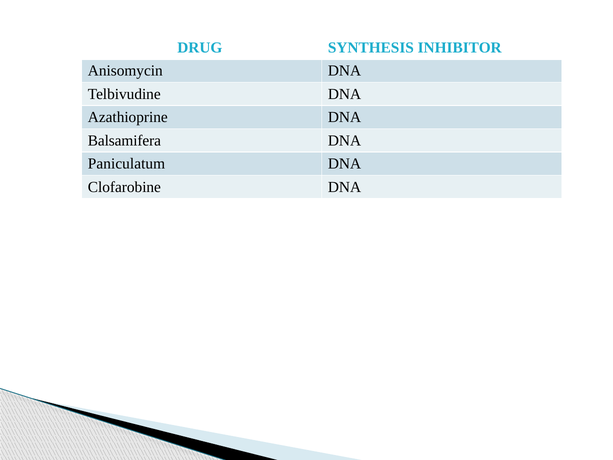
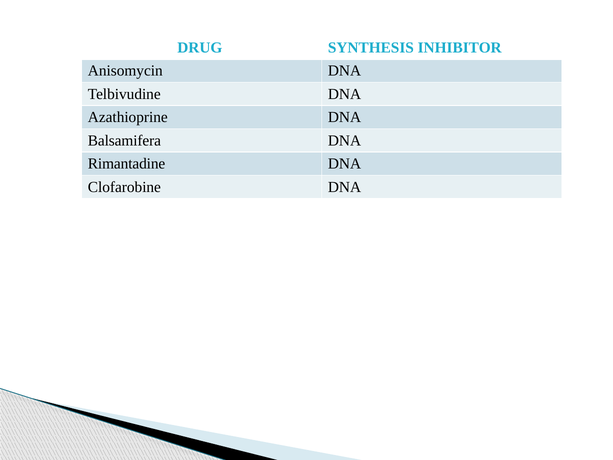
Paniculatum: Paniculatum -> Rimantadine (127, 164)
